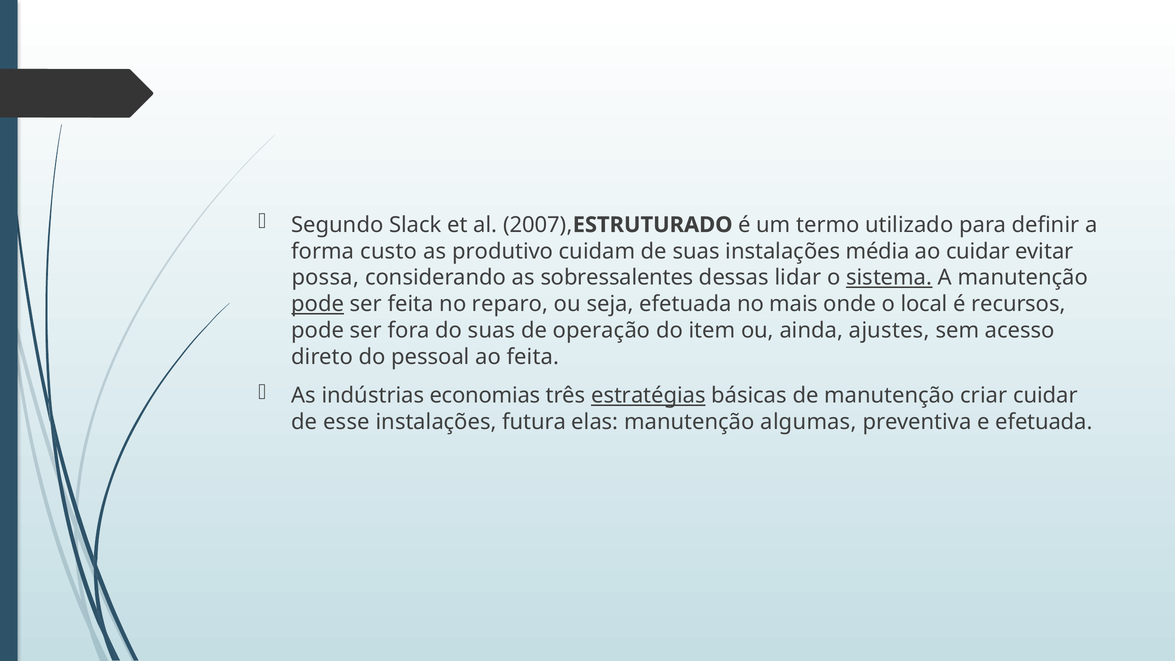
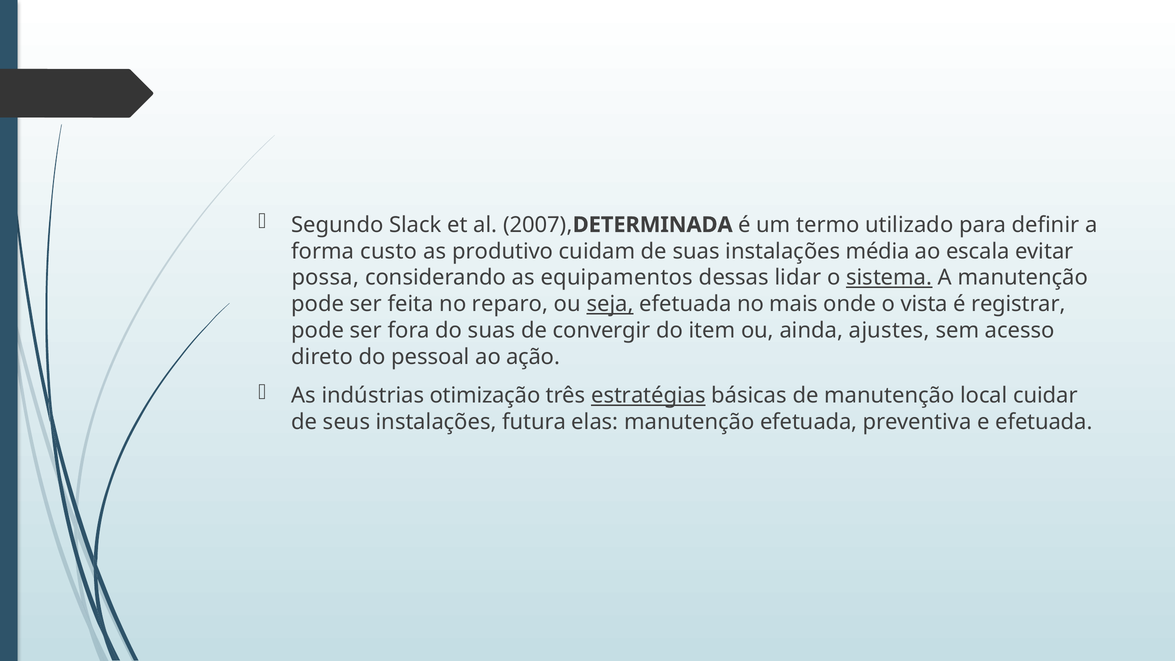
ESTRUTURADO: ESTRUTURADO -> DETERMINADA (653, 225)
ao cuidar: cuidar -> escala (978, 251)
sobressalentes: sobressalentes -> equipamentos (617, 278)
pode underline: present -> none (318, 304)
seja underline: none -> present (610, 304)
local: local -> vista (924, 304)
recursos: recursos -> registrar (1018, 304)
operação: operação -> convergir (602, 331)
ao feita: feita -> ação (533, 357)
economias: economias -> otimização (485, 396)
criar: criar -> local (984, 396)
esse: esse -> seus (347, 422)
manutenção algumas: algumas -> efetuada (809, 422)
